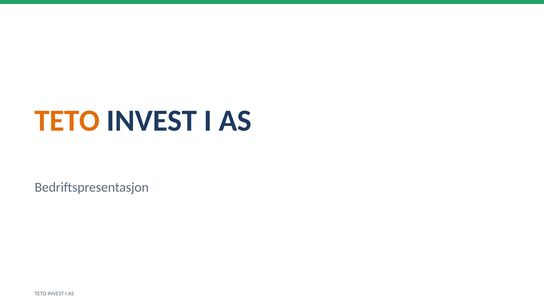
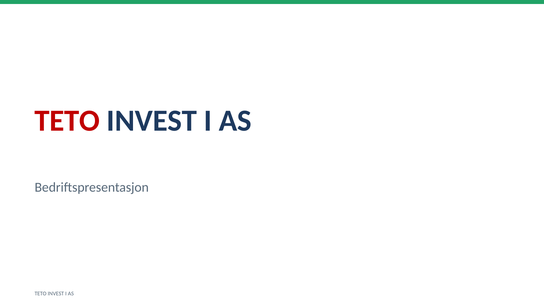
TETO colour: orange -> red (67, 121)
